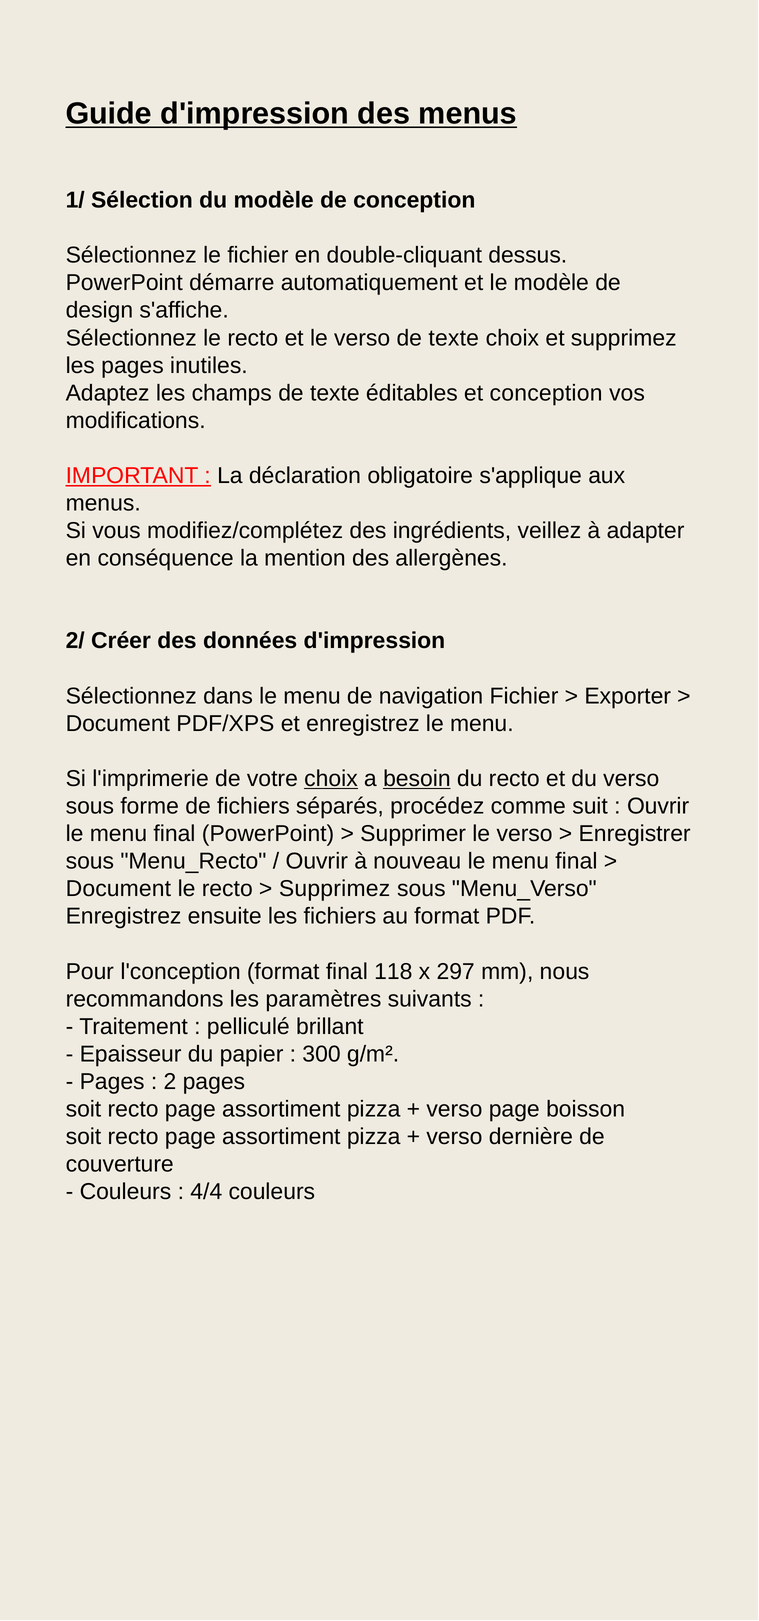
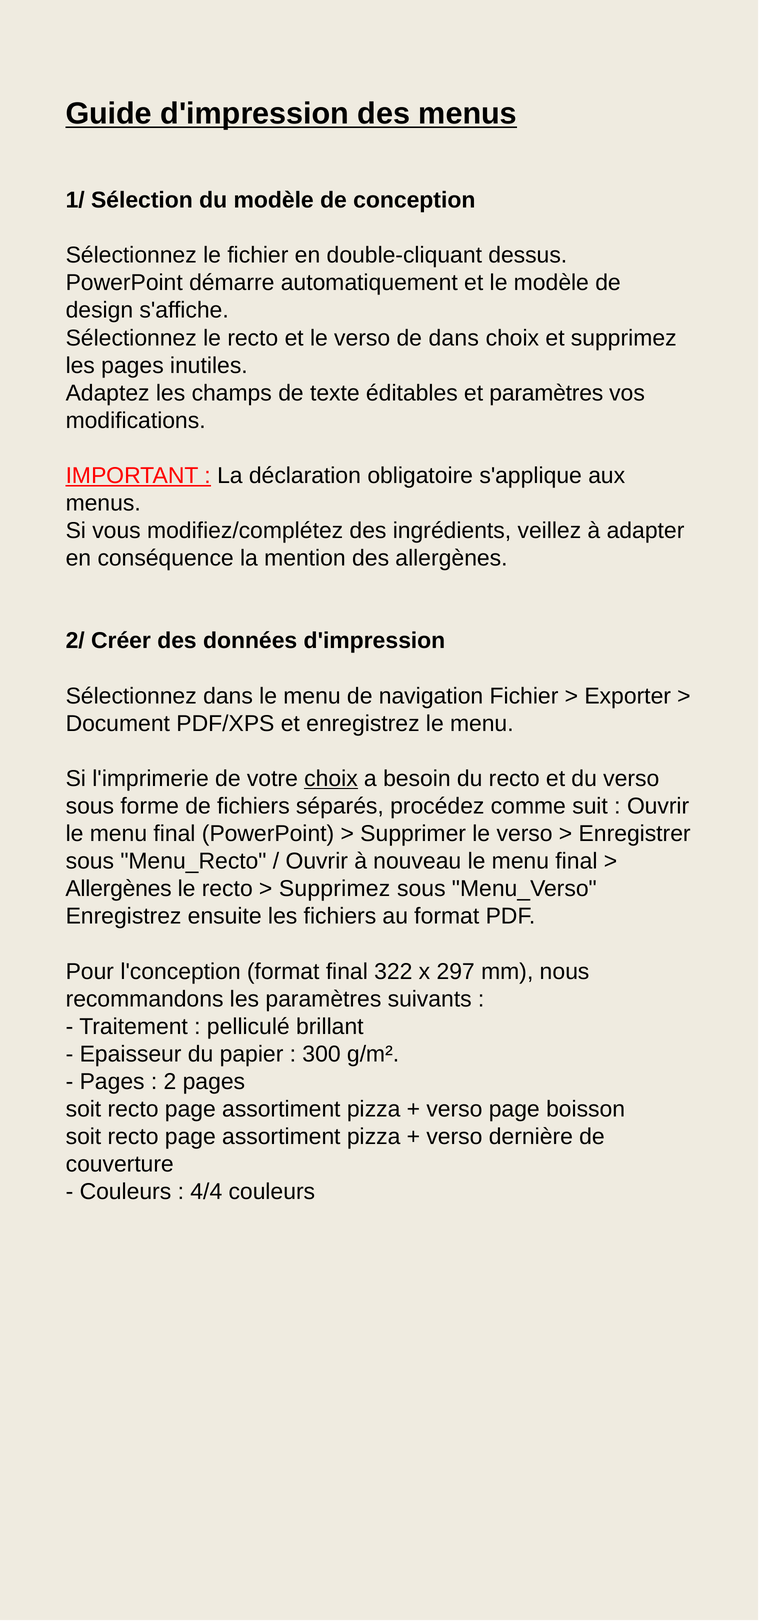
verso de texte: texte -> dans (454, 338)
et conception: conception -> paramètres (546, 393)
besoin underline: present -> none (417, 779)
Document: Document -> Allergènes (119, 889)
118: 118 -> 322 (393, 971)
